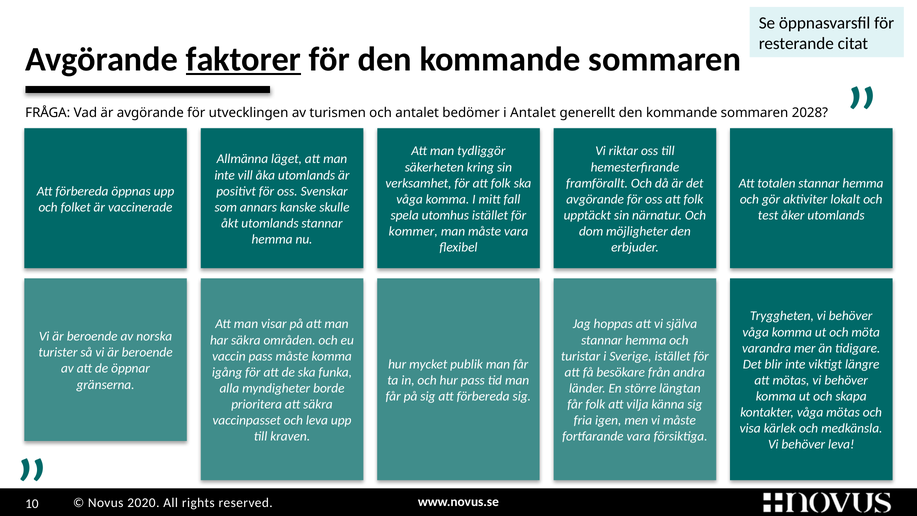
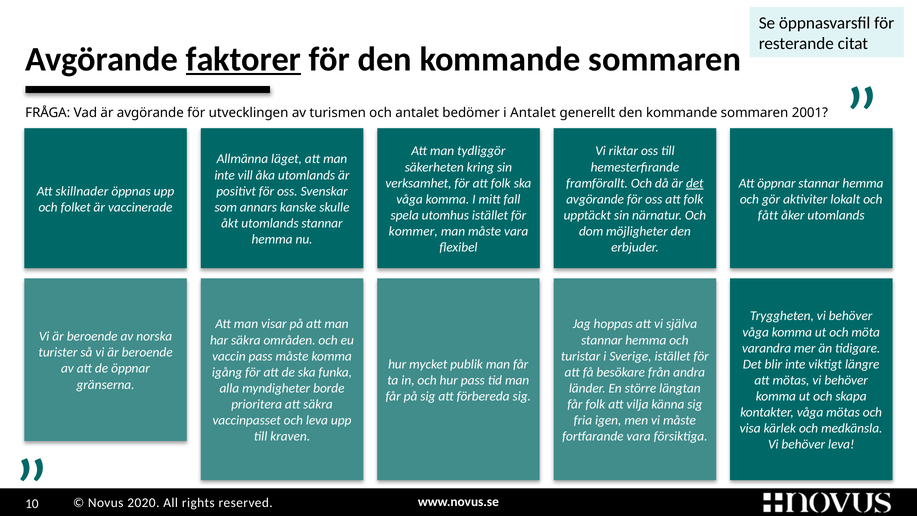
2028: 2028 -> 2001 (810, 113)
det underline: none -> present (695, 183)
Att totalen: totalen -> öppnar (776, 183)
förbereda: förbereda -> skillnader (82, 191)
test: test -> fått (768, 215)
